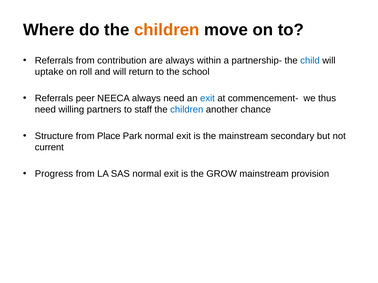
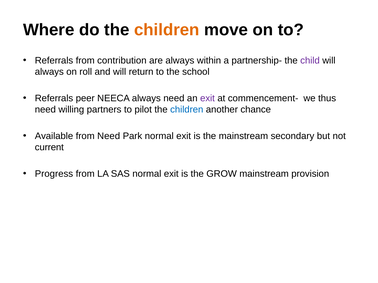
child colour: blue -> purple (310, 61)
uptake: uptake -> always (49, 72)
exit colour: blue -> purple (207, 98)
staff: staff -> pilot (143, 110)
Structure: Structure -> Available (54, 136)
from Place: Place -> Need (109, 136)
